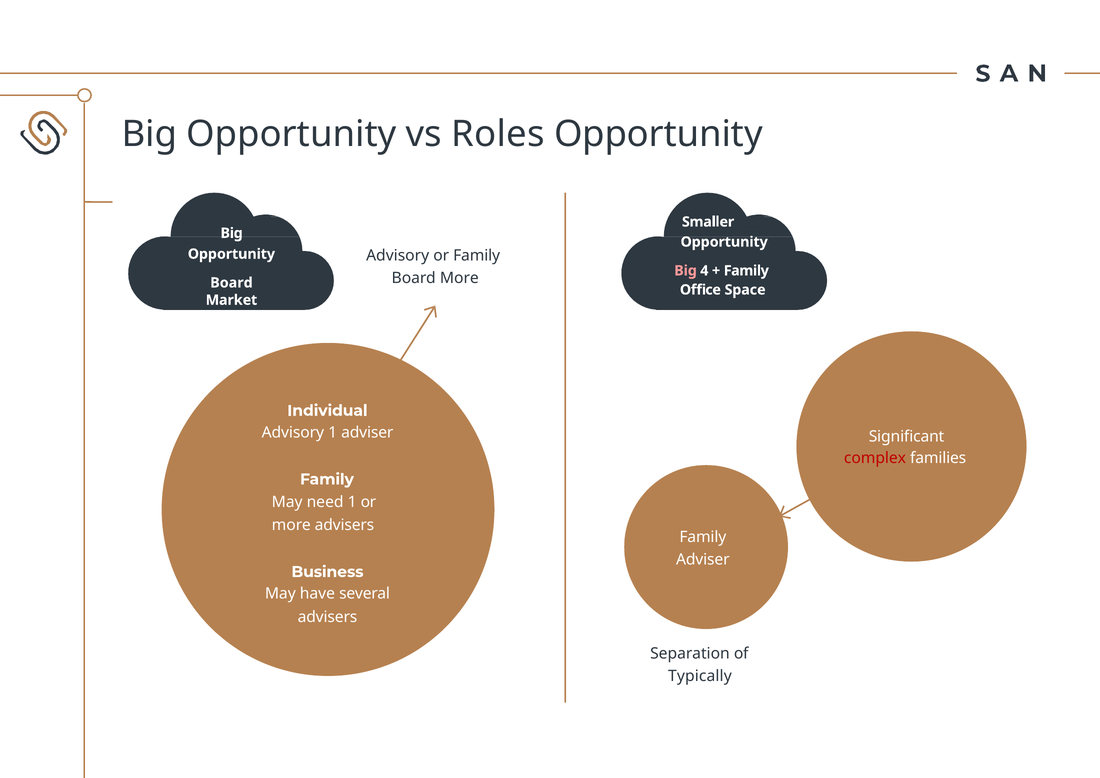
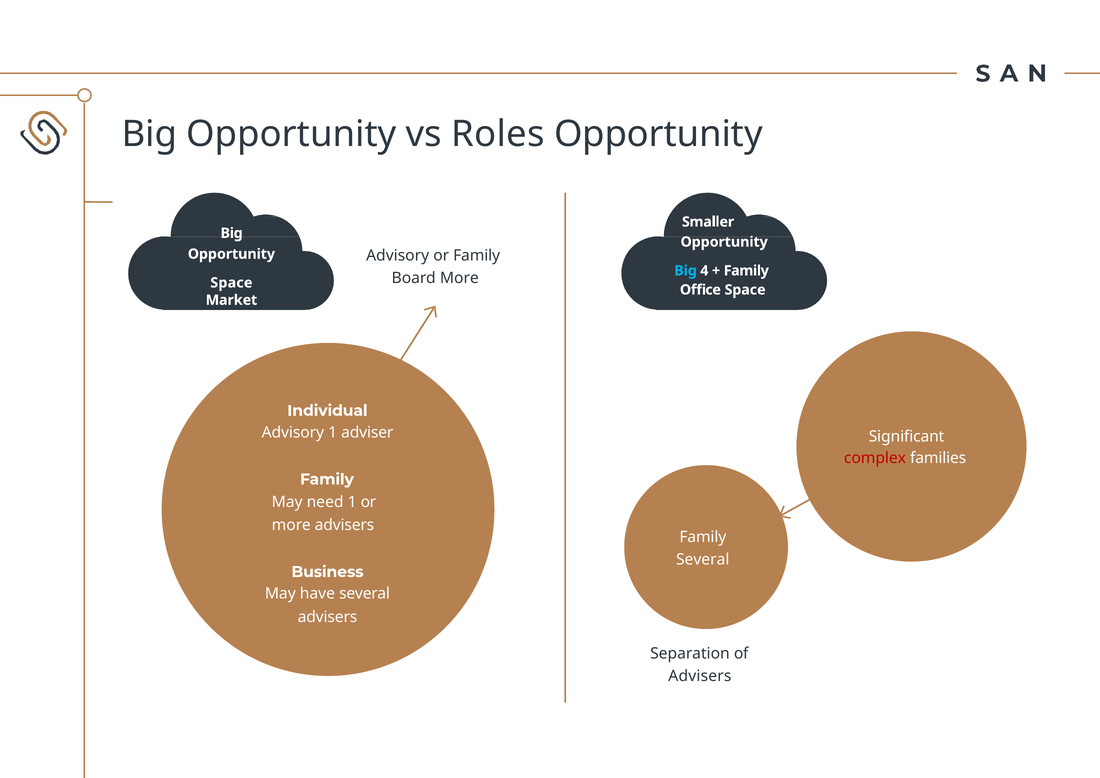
Big colour: pink -> light blue (686, 270)
Board: Board -> Space (231, 283)
Adviser: Adviser -> Several (703, 559)
Typically: Typically -> Advisers (700, 676)
